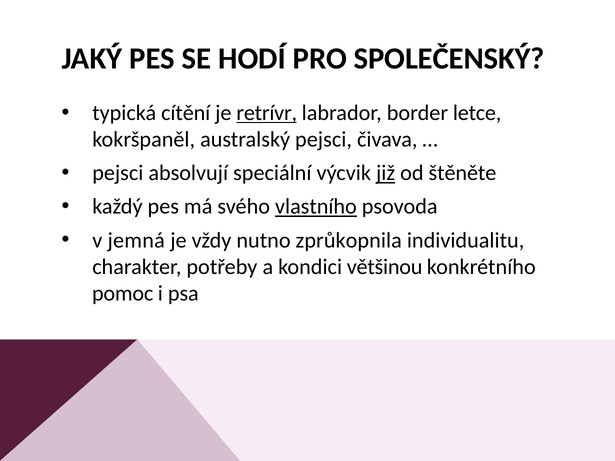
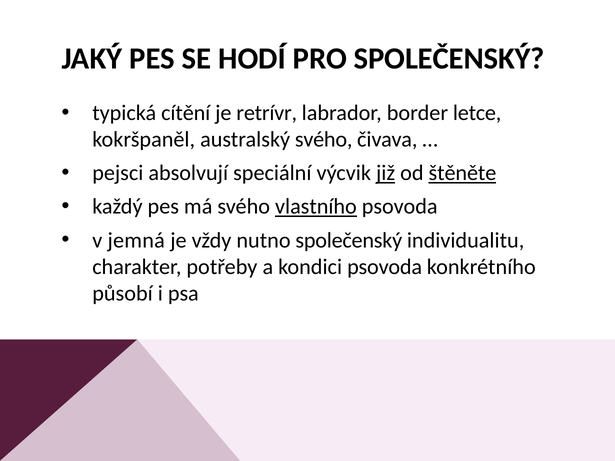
retrívr underline: present -> none (267, 113)
australský pejsci: pejsci -> svého (324, 140)
štěněte underline: none -> present (462, 173)
nutno zprůkopnila: zprůkopnila -> společenský (349, 240)
kondici většinou: většinou -> psovoda (385, 267)
pomoc: pomoc -> působí (123, 294)
